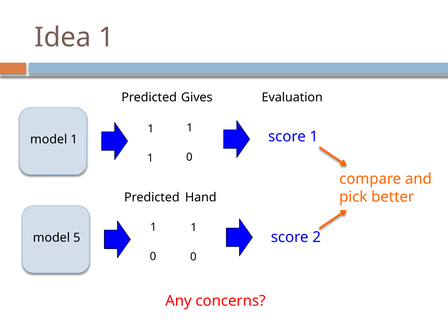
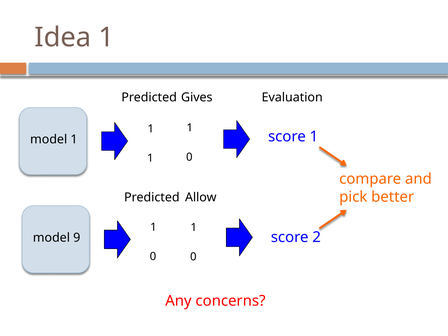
Hand: Hand -> Allow (201, 197)
5: 5 -> 9 (77, 238)
